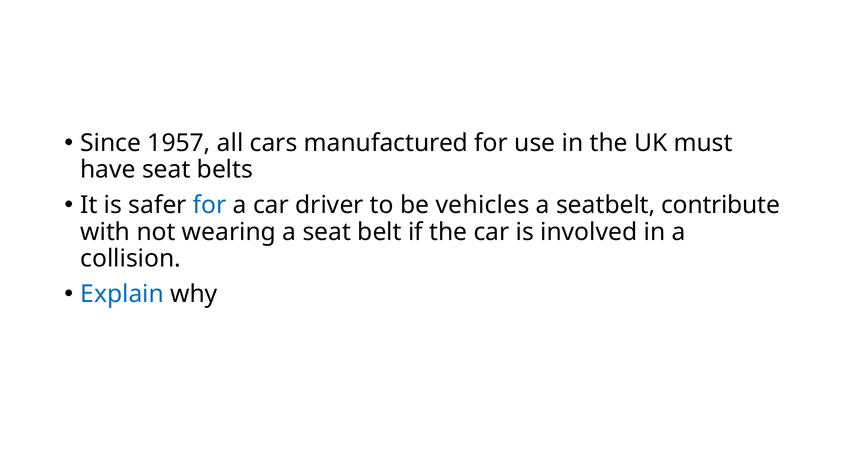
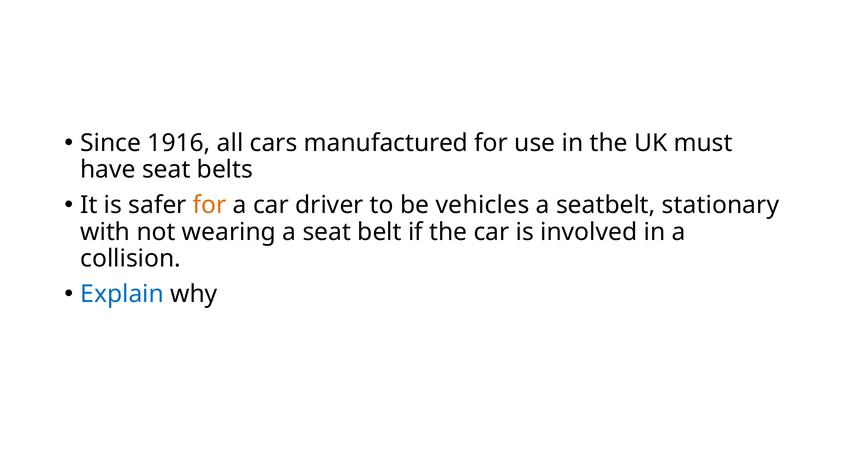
1957: 1957 -> 1916 (179, 143)
for colour: blue -> orange (210, 205)
contribute: contribute -> stationary (720, 205)
